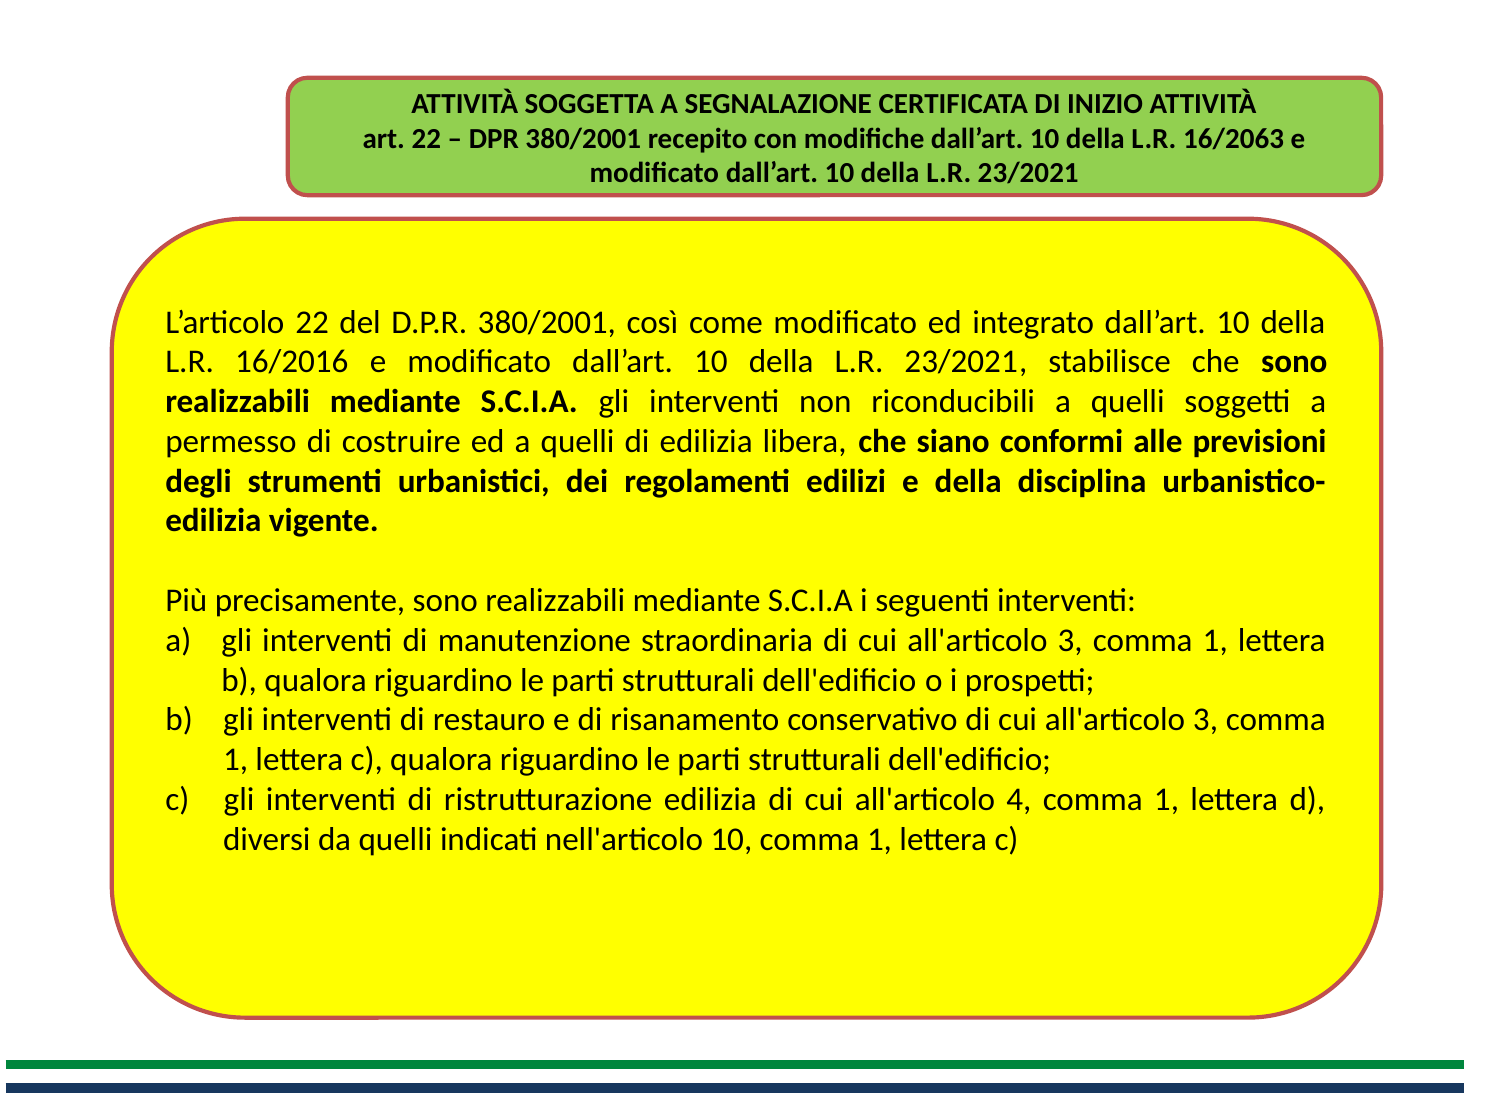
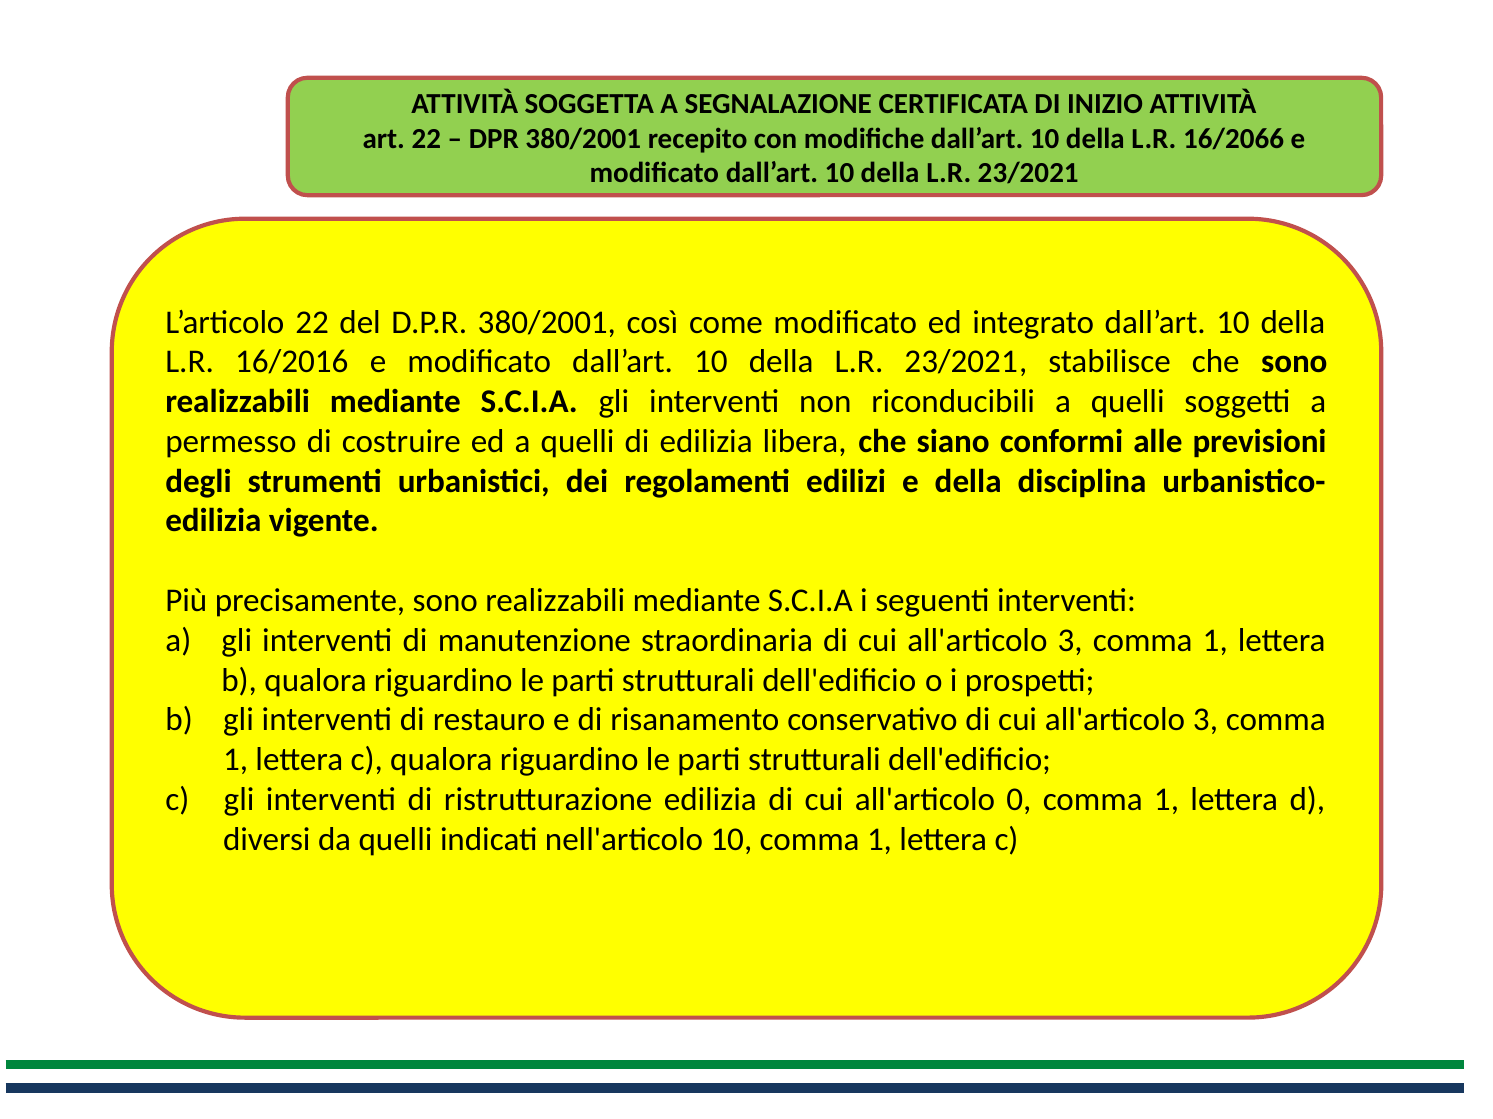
16/2063: 16/2063 -> 16/2066 (1233, 139)
4: 4 -> 0 (1019, 800)
